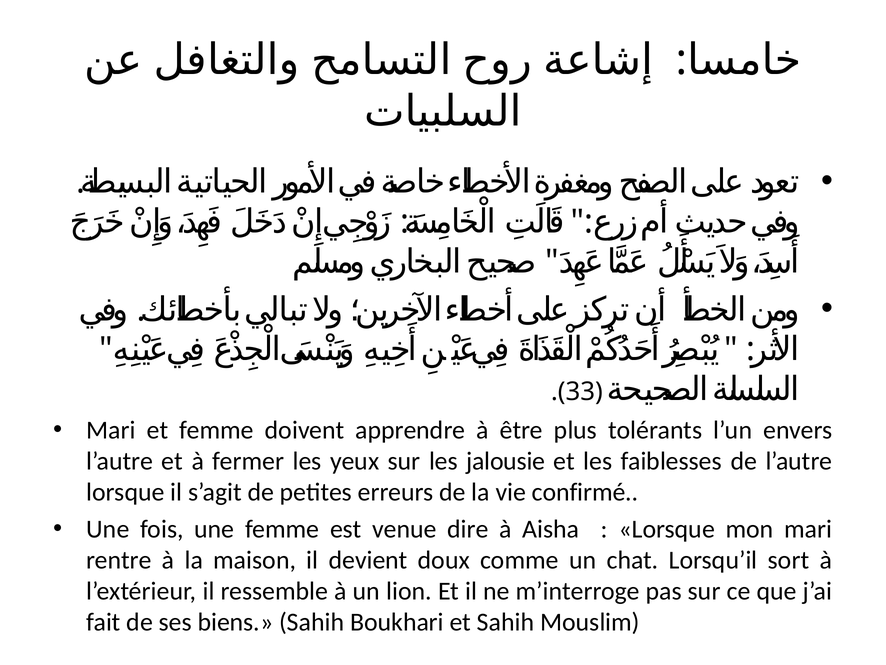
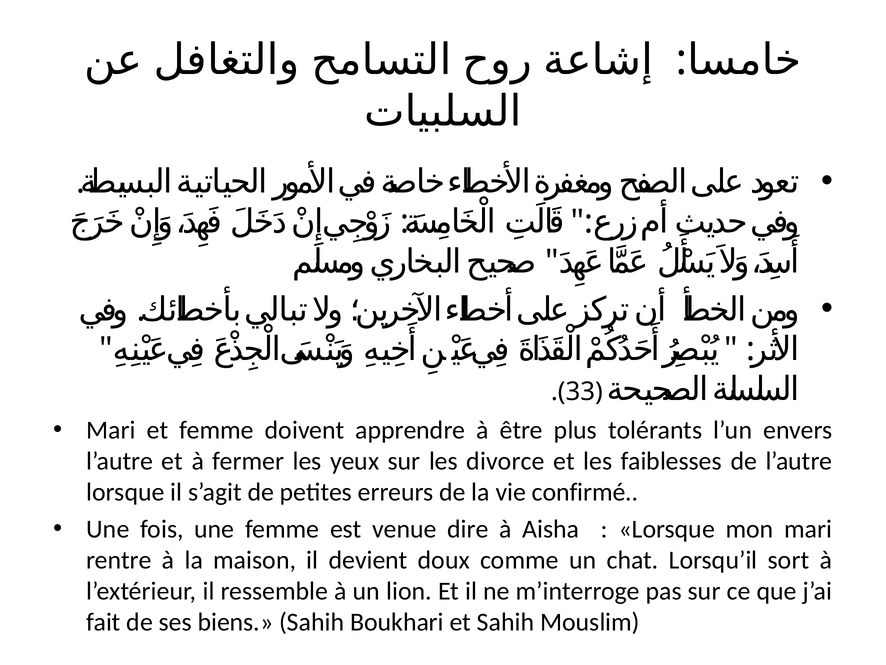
jalousie: jalousie -> divorce (506, 461)
